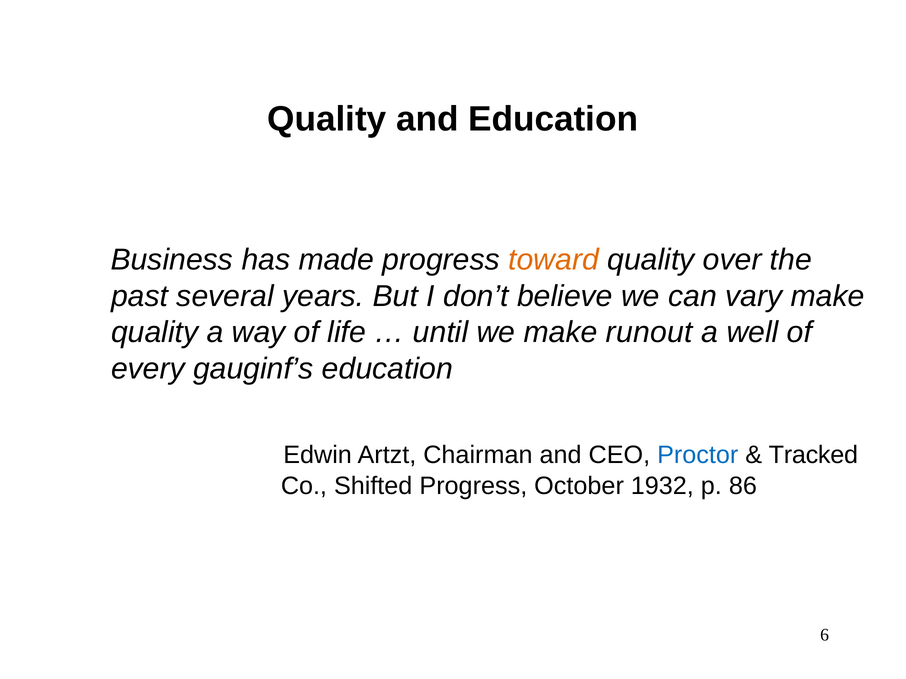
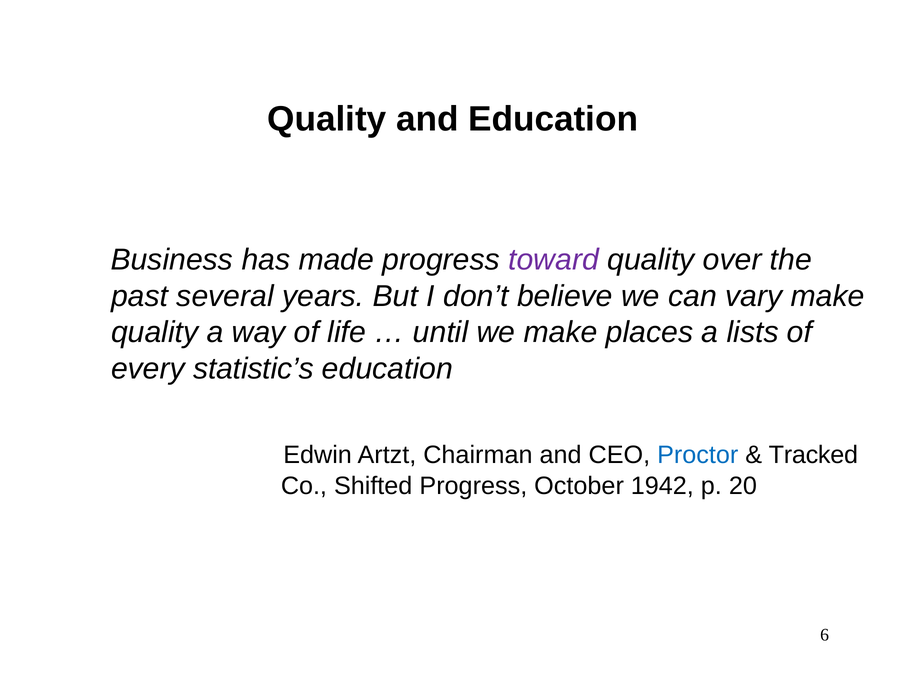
toward colour: orange -> purple (554, 260)
runout: runout -> places (650, 333)
well: well -> lists (753, 333)
gauginf’s: gauginf’s -> statistic’s (253, 369)
1932: 1932 -> 1942 (662, 486)
86: 86 -> 20 (743, 486)
